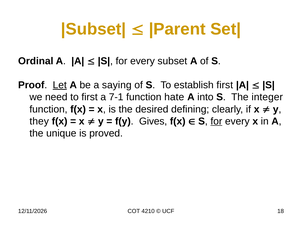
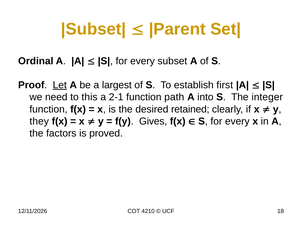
saying: saying -> largest (117, 85)
to first: first -> this (90, 97)
7-1: 7-1 -> 2-1 (116, 97)
hate: hate -> path (174, 97)
defining: defining -> retained (190, 109)
for underline: present -> none (216, 122)
unique: unique -> factors (61, 134)
